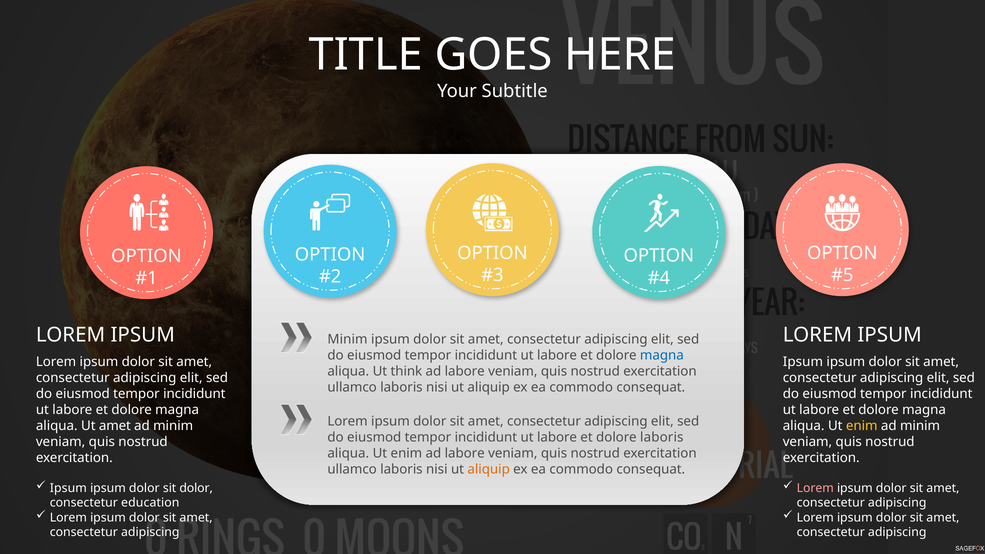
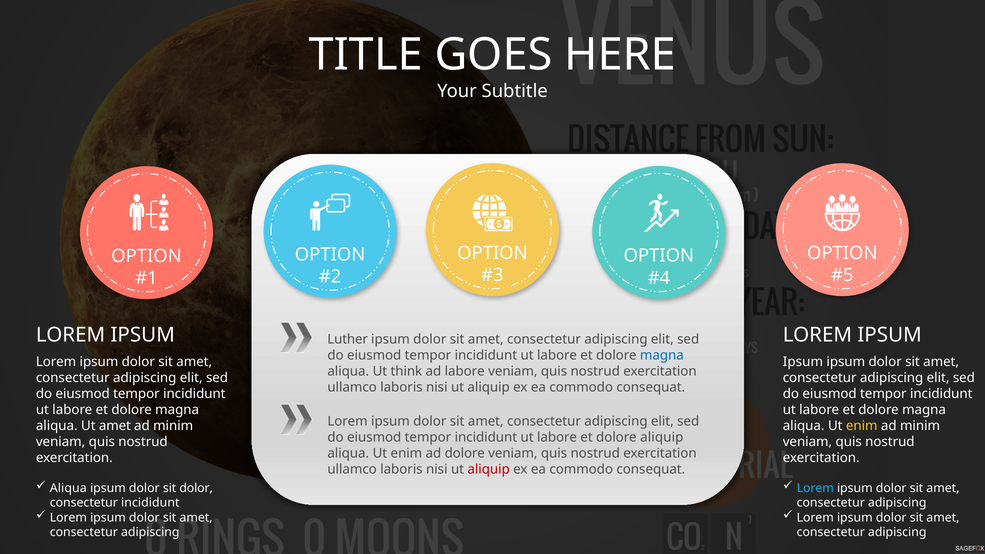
Minim: Minim -> Luther (348, 339)
dolore laboris: laboris -> aliquip (662, 437)
enim ad labore: labore -> dolore (465, 453)
aliquip colour: orange -> red (489, 469)
Ipsum: Ipsum -> Aliqua (68, 488)
Lorem colour: pink -> light blue (815, 488)
consectetur education: education -> incididunt (150, 503)
